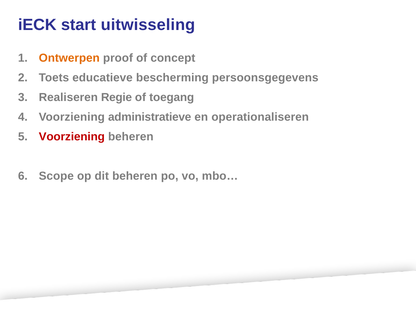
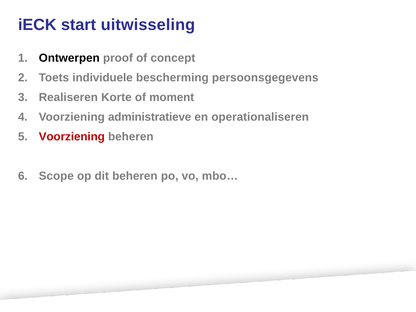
Ontwerpen colour: orange -> black (69, 58)
educatieve: educatieve -> individuele (103, 78)
Regie: Regie -> Korte (116, 97)
toegang: toegang -> moment (172, 97)
